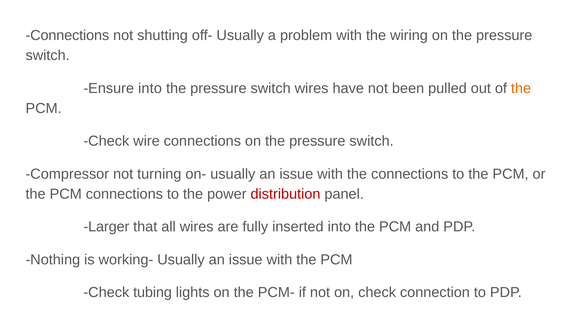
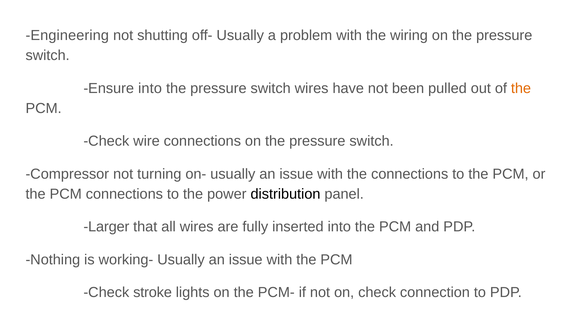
Connections: Connections -> Engineering (67, 35)
distribution colour: red -> black (285, 194)
tubing: tubing -> stroke (153, 292)
